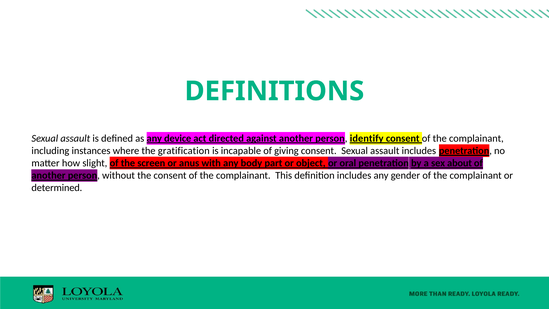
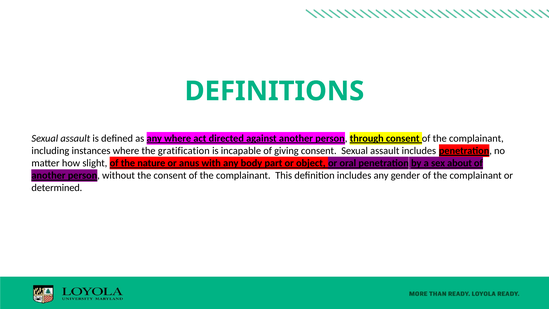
any device: device -> where (178, 138)
identify: identify -> through (367, 138)
screen: screen -> nature (151, 163)
